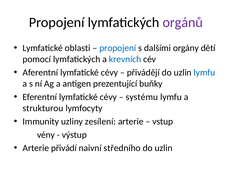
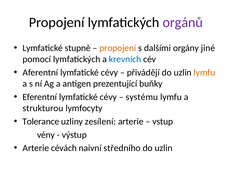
oblasti: oblasti -> stupně (78, 48)
propojení colour: blue -> orange (118, 48)
dětí: dětí -> jiné (208, 48)
lymfu colour: blue -> orange (204, 73)
Immunity: Immunity -> Tolerance (41, 122)
přivádí: přivádí -> cévách (64, 148)
